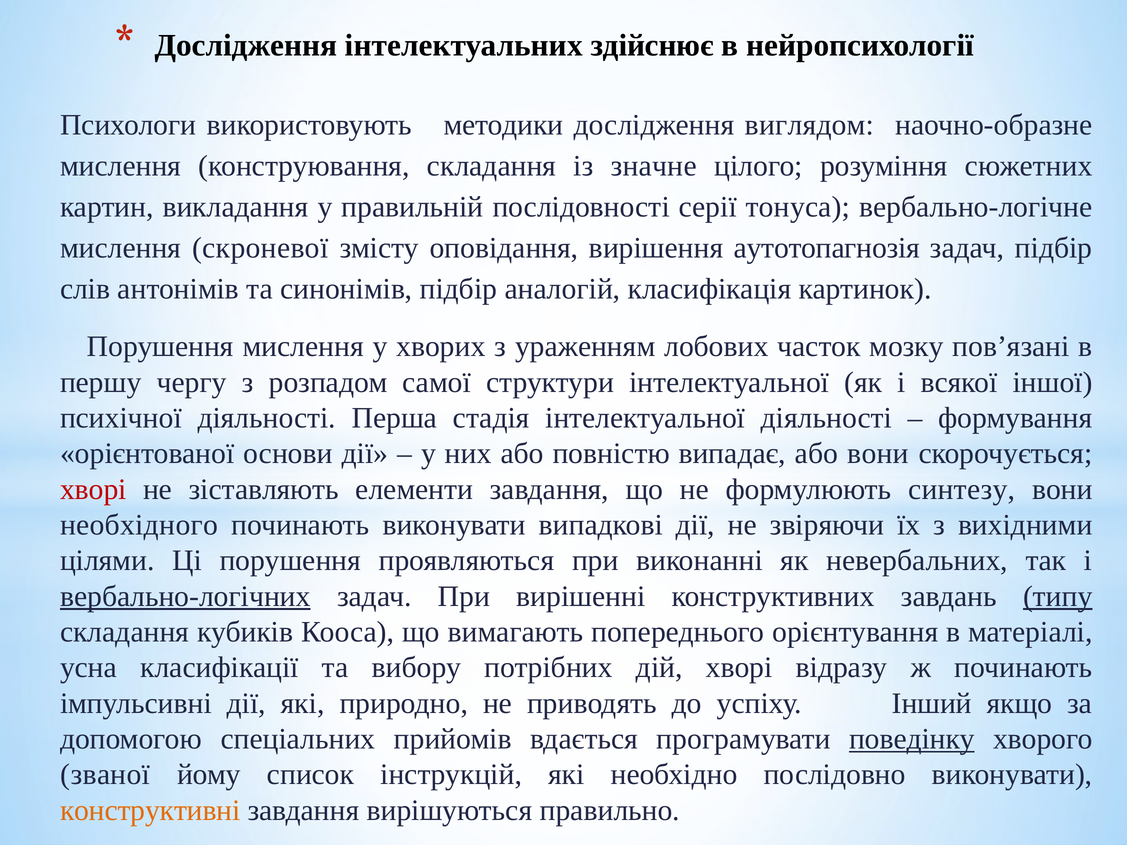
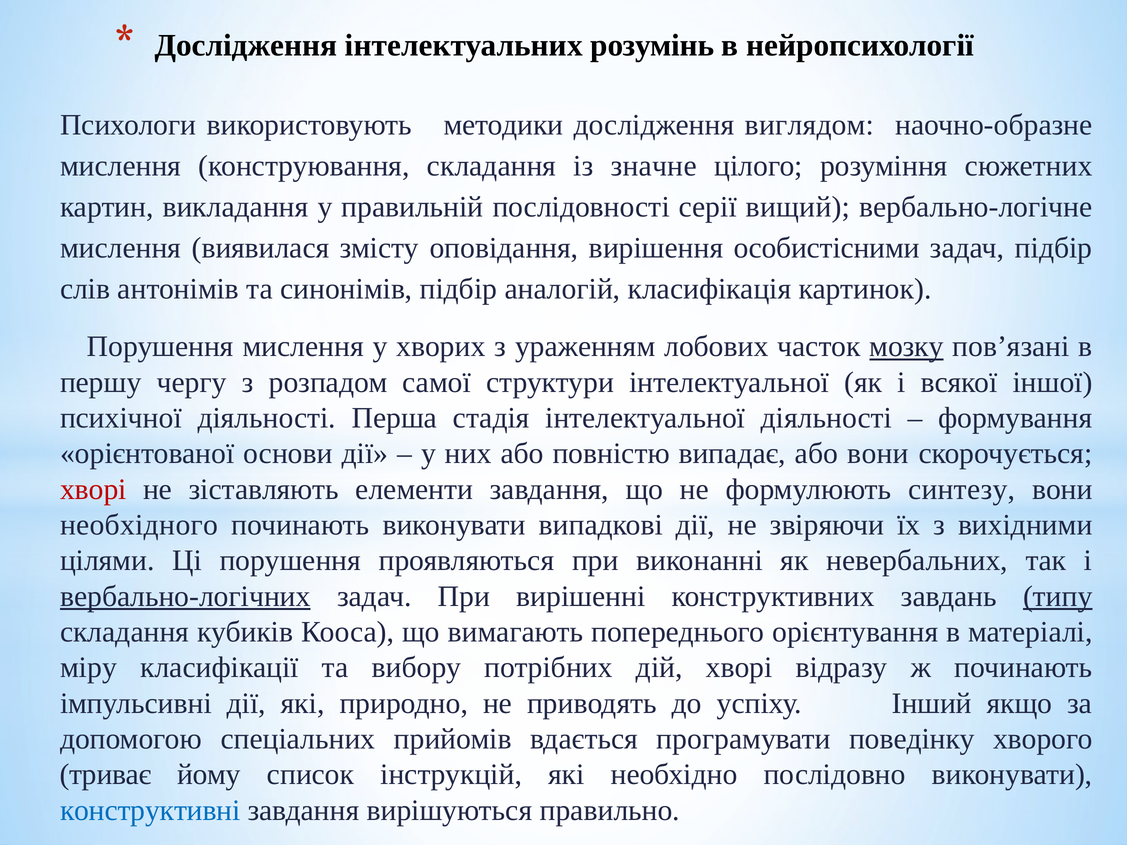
здійснює: здійснює -> розумінь (652, 45)
тонуса: тонуса -> вищий (798, 207)
скроневої: скроневої -> виявилася (260, 248)
аутотопагнозія: аутотопагнозія -> особистісними (827, 248)
мозку underline: none -> present (906, 347)
усна: усна -> міру (88, 668)
поведінку underline: present -> none (912, 739)
званої: званої -> триває (106, 775)
конструктивні colour: orange -> blue (150, 810)
